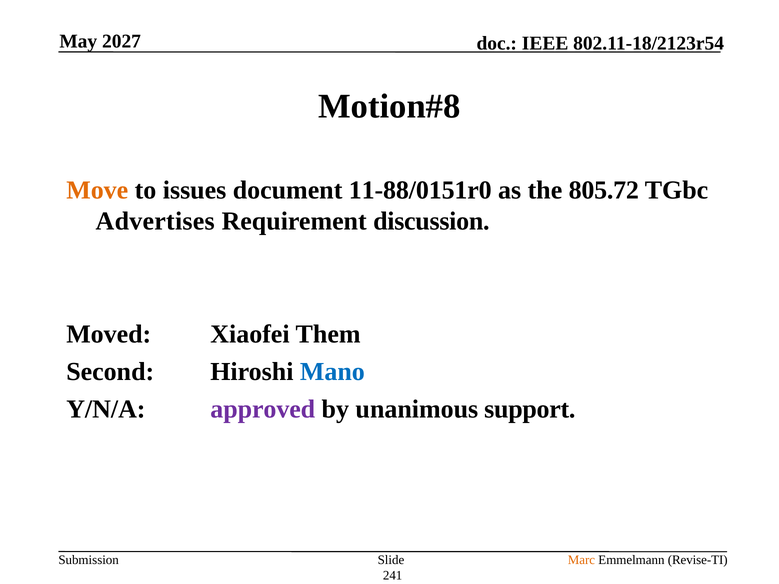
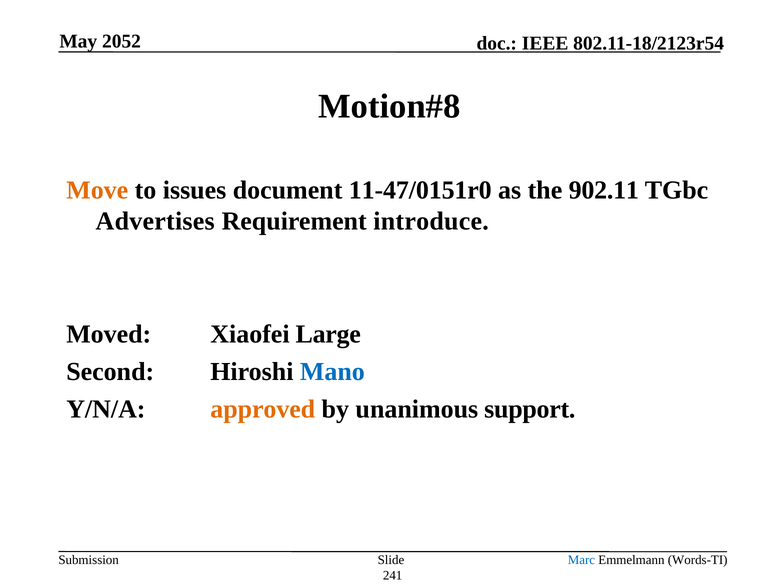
2027: 2027 -> 2052 (122, 41)
11-88/0151r0: 11-88/0151r0 -> 11-47/0151r0 (420, 190)
805.72: 805.72 -> 902.11 (604, 190)
discussion: discussion -> introduce (431, 221)
Them: Them -> Large (328, 334)
approved colour: purple -> orange (263, 410)
Marc colour: orange -> blue (581, 560)
Revise-TI: Revise-TI -> Words-TI (698, 560)
